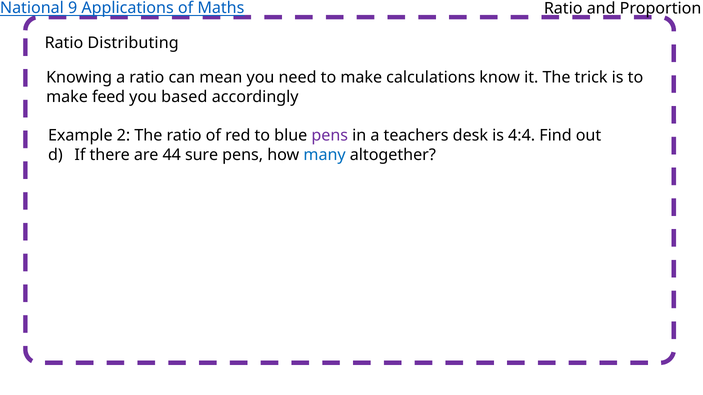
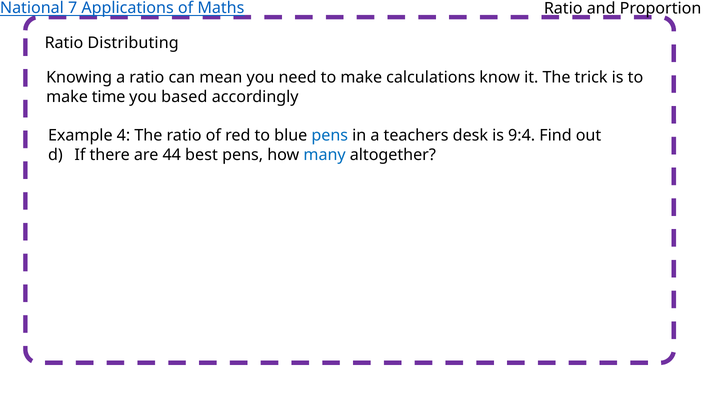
9: 9 -> 7 (73, 8)
feed: feed -> time (109, 97)
2: 2 -> 4 (124, 136)
pens colour: purple -> blue (330, 136)
4:4: 4:4 -> 9:4 (522, 136)
sure: sure -> best (201, 155)
